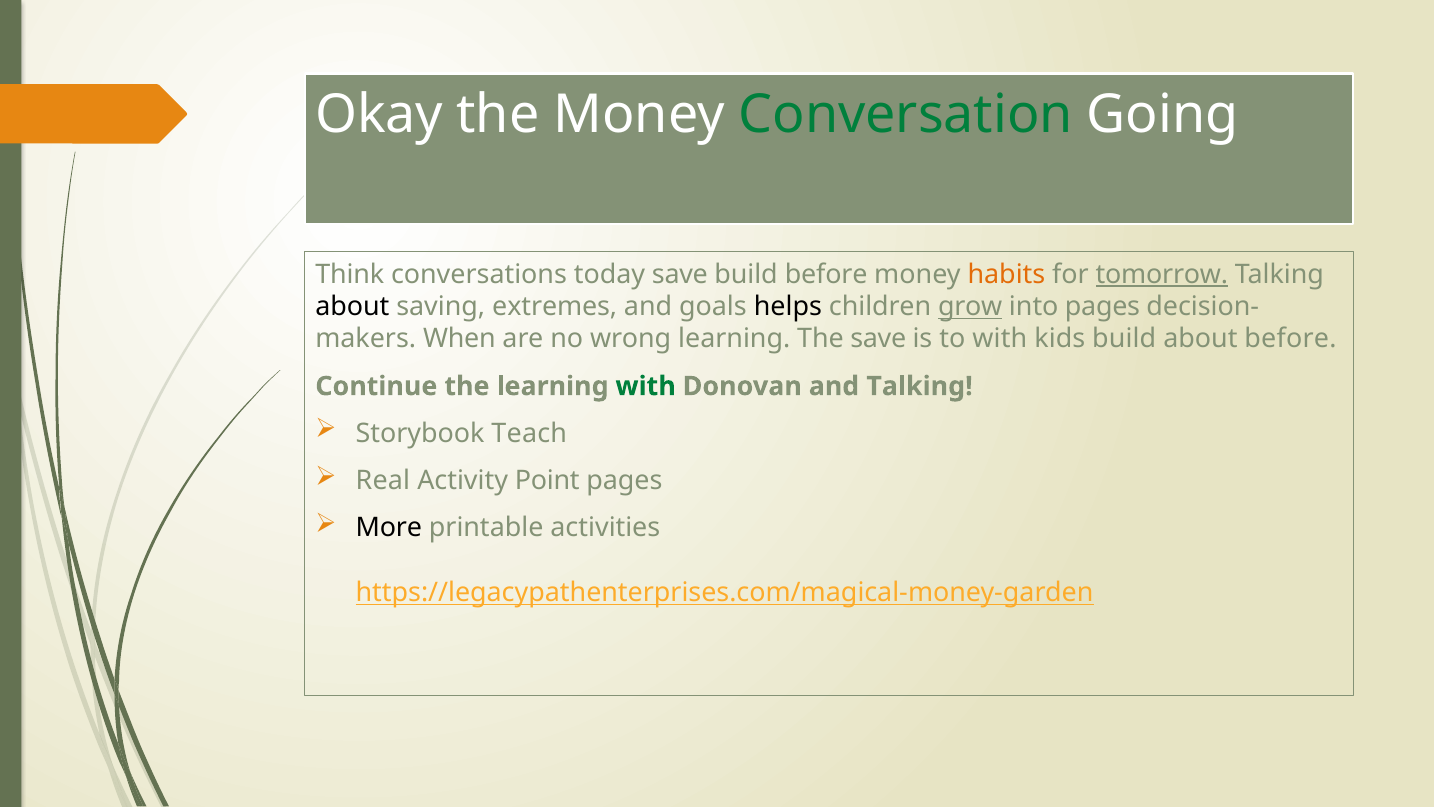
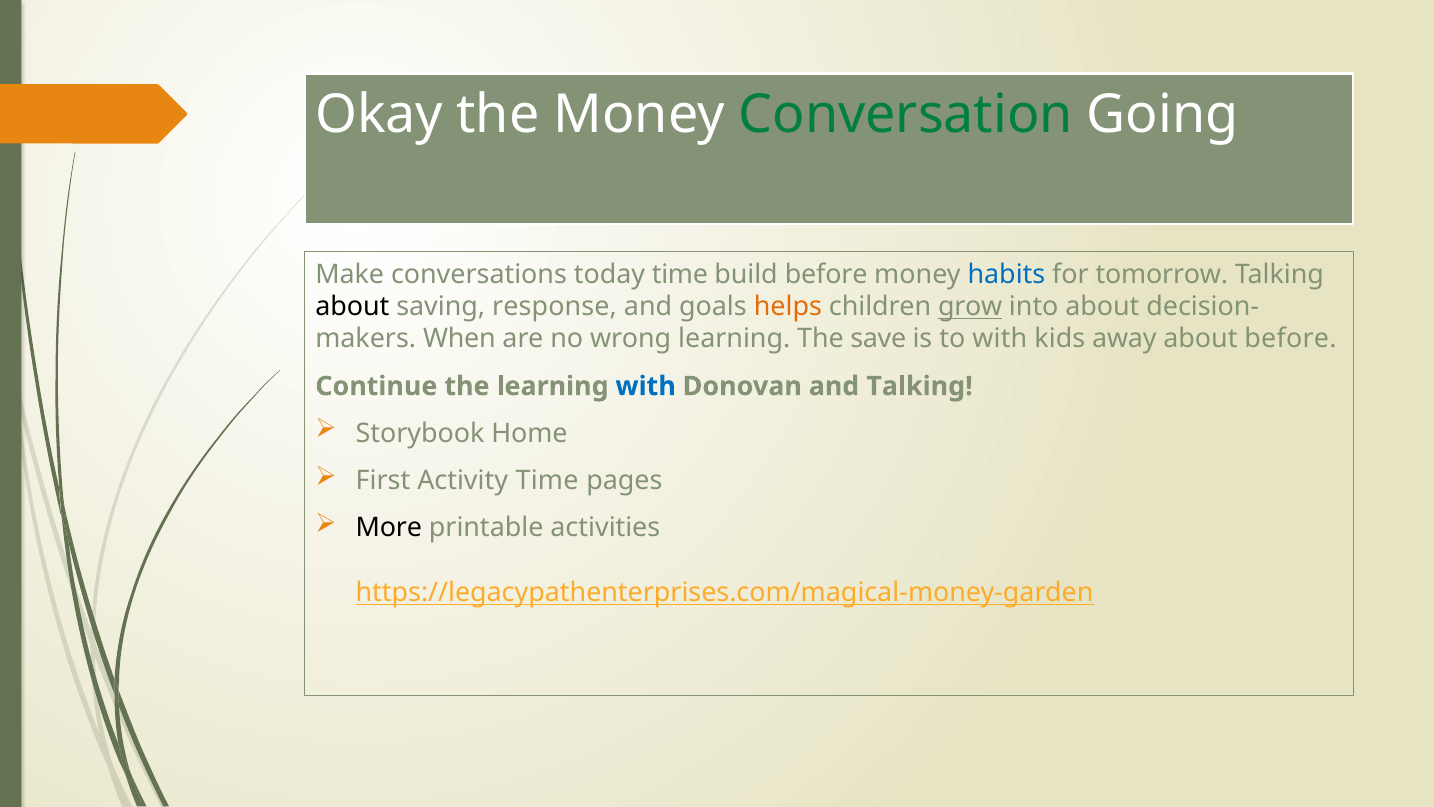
Think: Think -> Make (350, 274)
today save: save -> time (680, 274)
habits colour: orange -> blue (1006, 274)
tomorrow underline: present -> none (1162, 274)
extremes: extremes -> response (555, 307)
helps colour: black -> orange (788, 307)
into pages: pages -> about (1102, 307)
kids build: build -> away (1124, 339)
with colour: green -> blue (646, 386)
Teach: Teach -> Home (529, 433)
Real: Real -> First (383, 481)
Activity Point: Point -> Time (547, 481)
